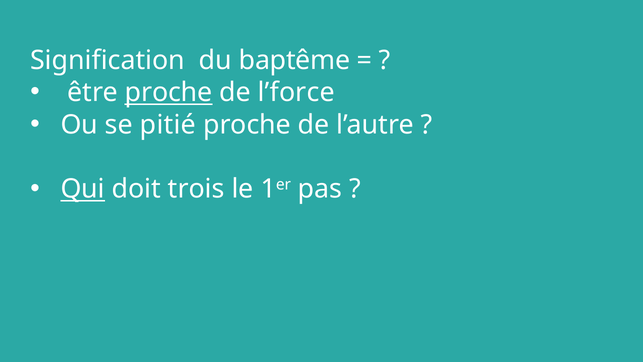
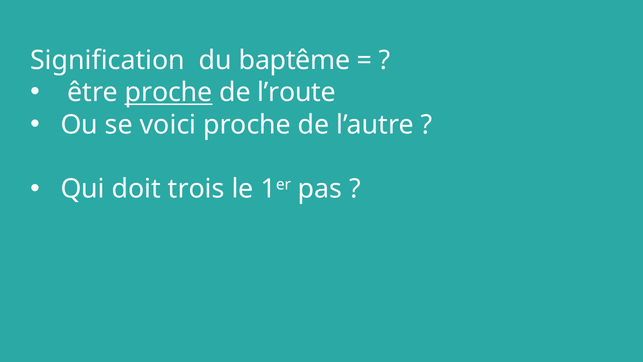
l’force: l’force -> l’route (297, 93)
pitié: pitié -> voici (168, 125)
Qui underline: present -> none (83, 189)
